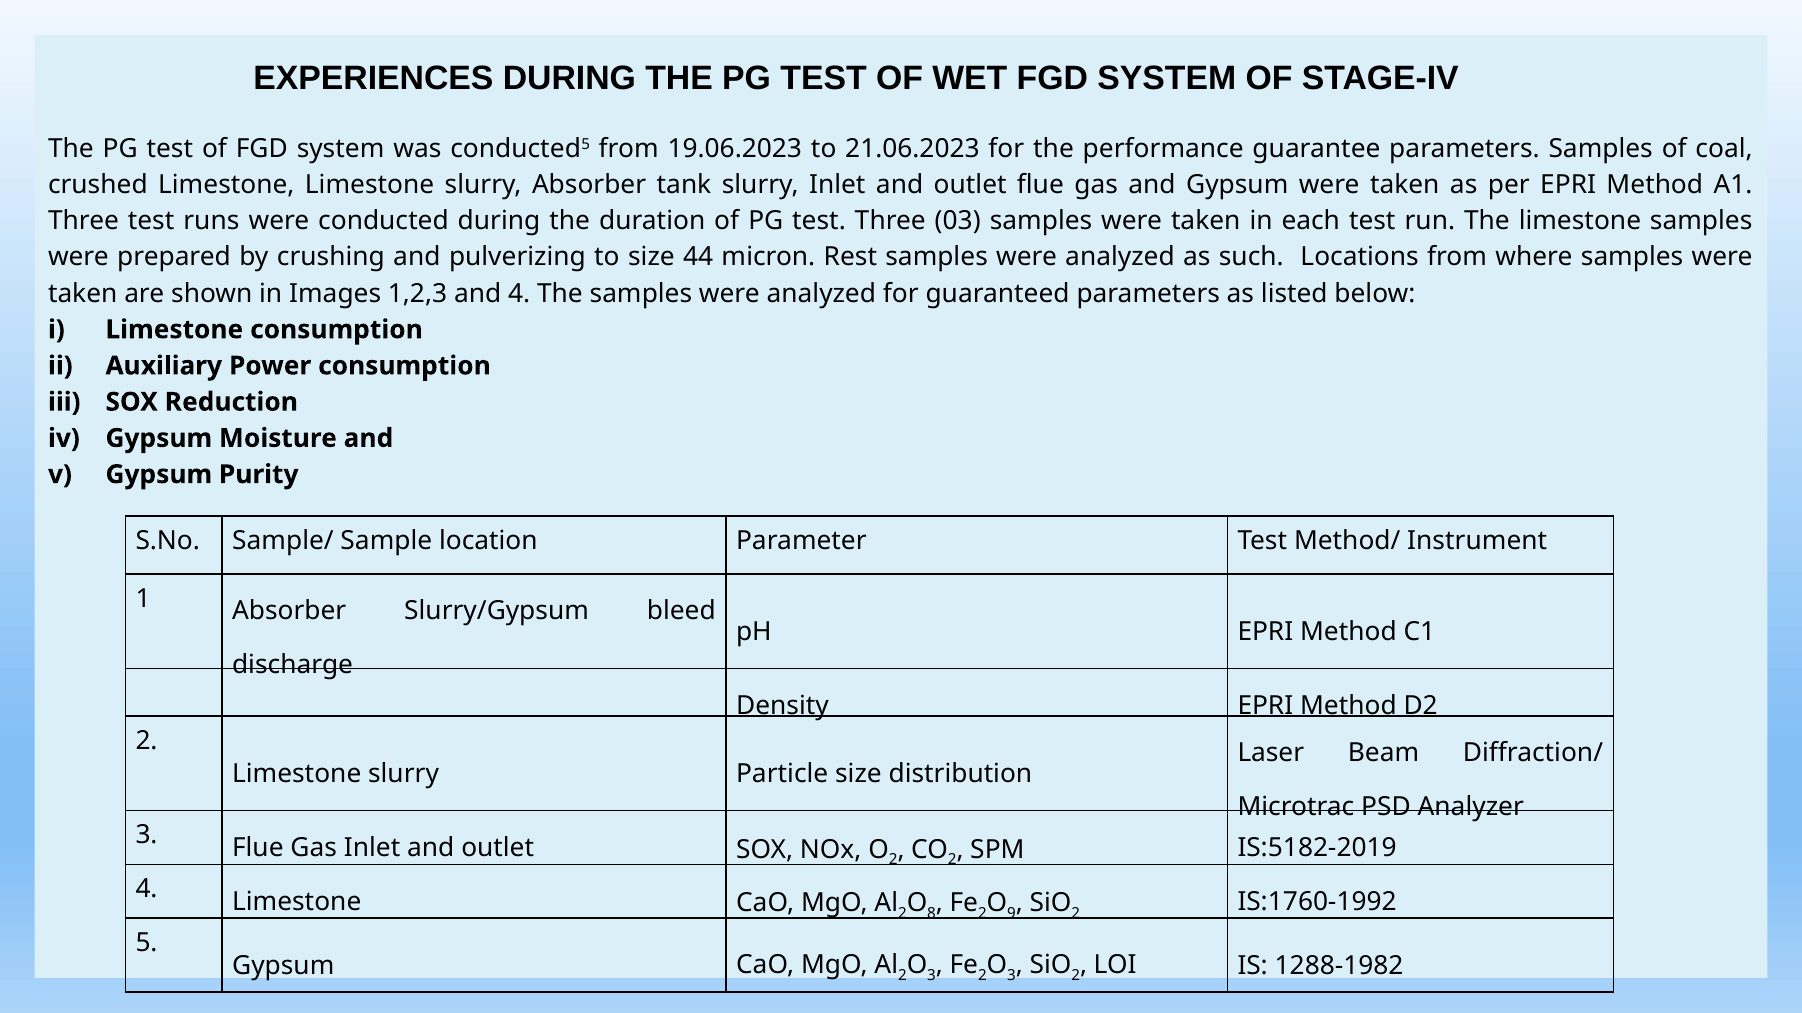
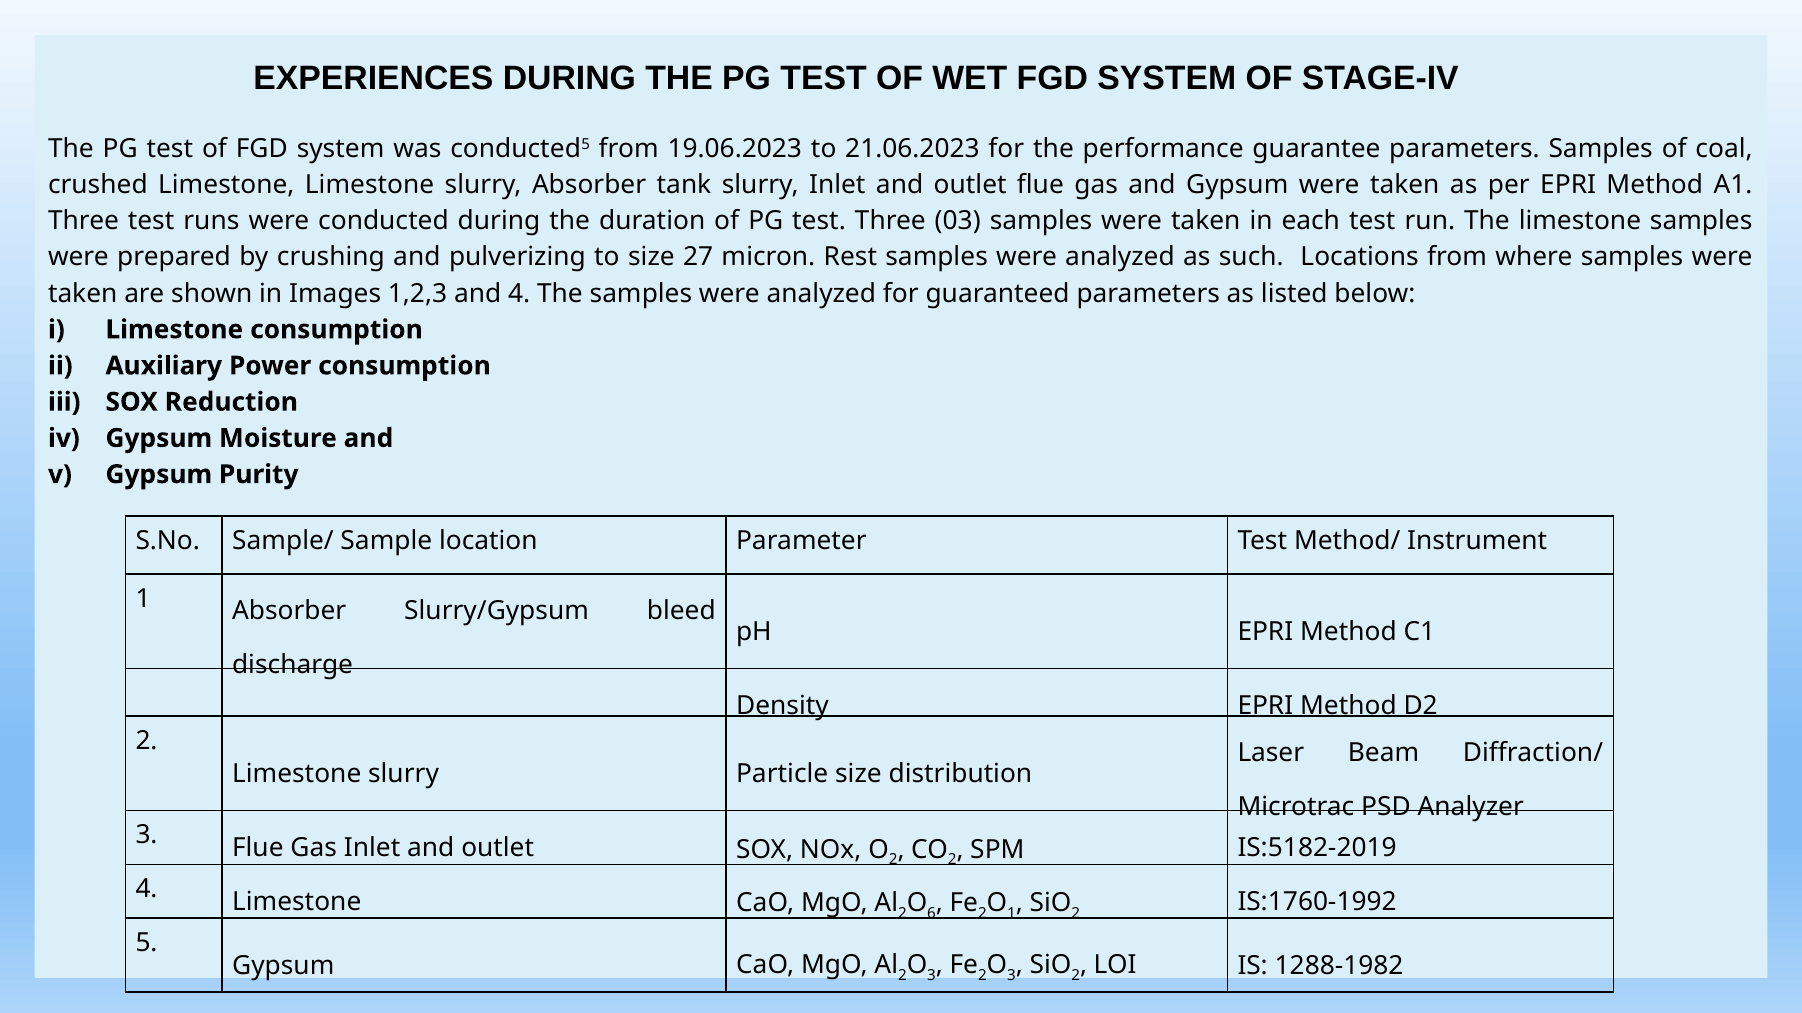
44: 44 -> 27 (698, 257)
8: 8 -> 6 (932, 914)
9: 9 -> 1 (1012, 914)
